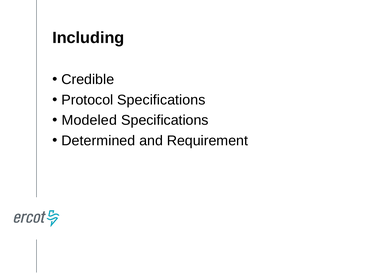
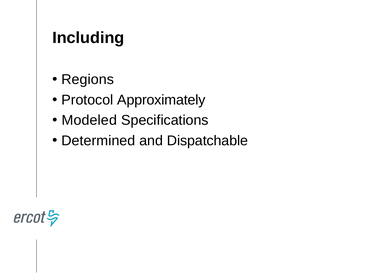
Credible: Credible -> Regions (88, 80)
Protocol Specifications: Specifications -> Approximately (161, 100)
Requirement: Requirement -> Dispatchable (207, 141)
